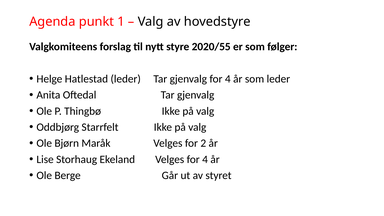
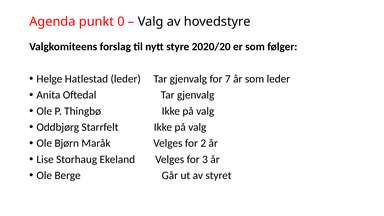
1: 1 -> 0 (121, 22)
2020/55: 2020/55 -> 2020/20 (211, 47)
gjenvalg for 4: 4 -> 7 (228, 79)
Velges for 4: 4 -> 3 (205, 159)
